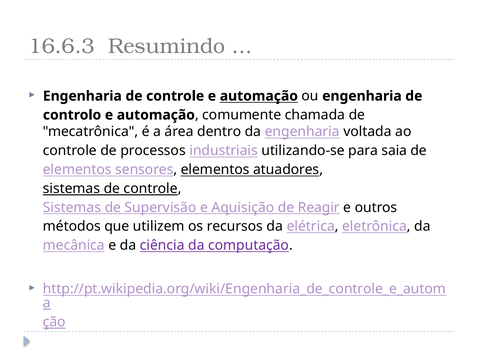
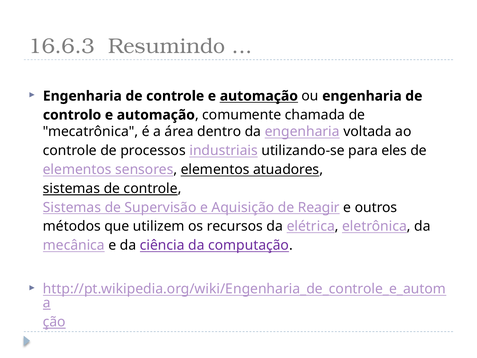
saia: saia -> eles (394, 151)
